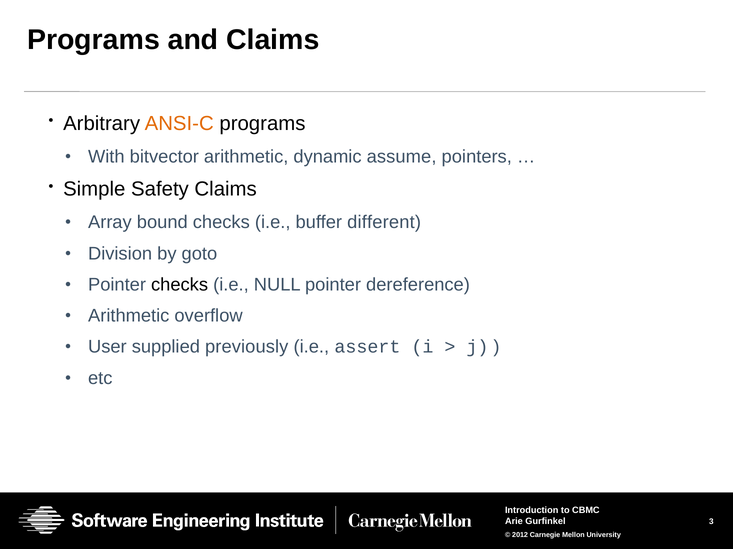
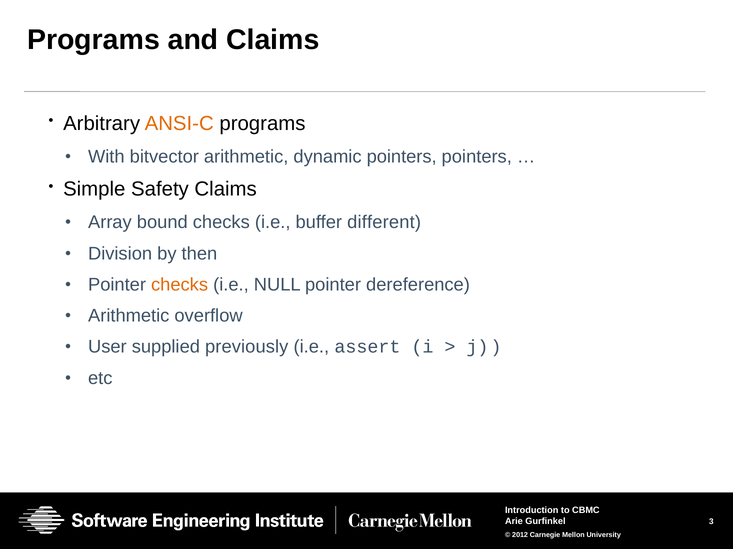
dynamic assume: assume -> pointers (402, 157)
goto: goto -> then (199, 254)
checks colour: black -> orange (180, 285)
